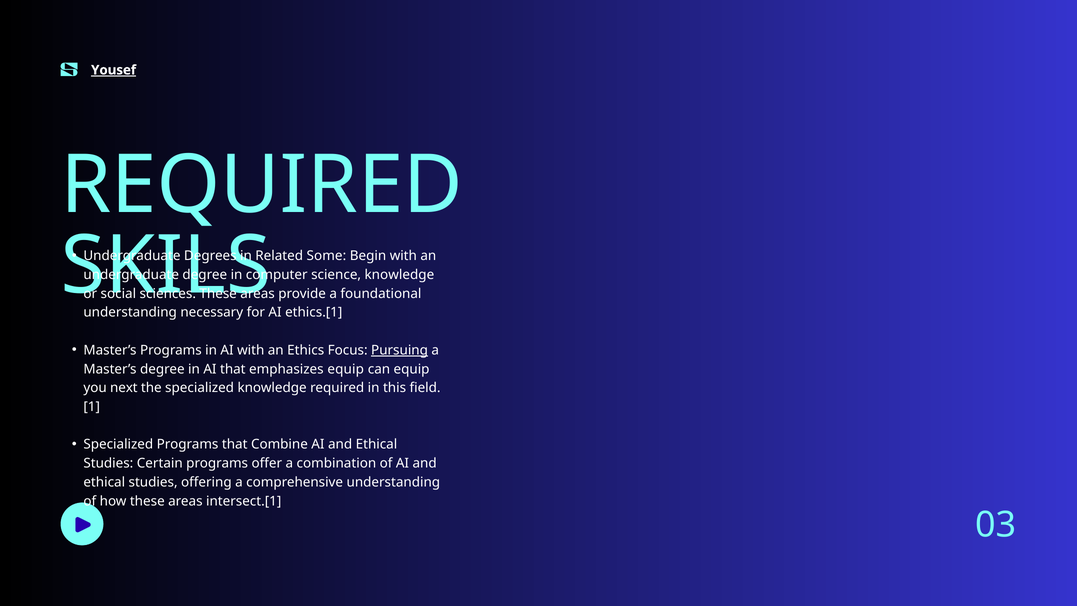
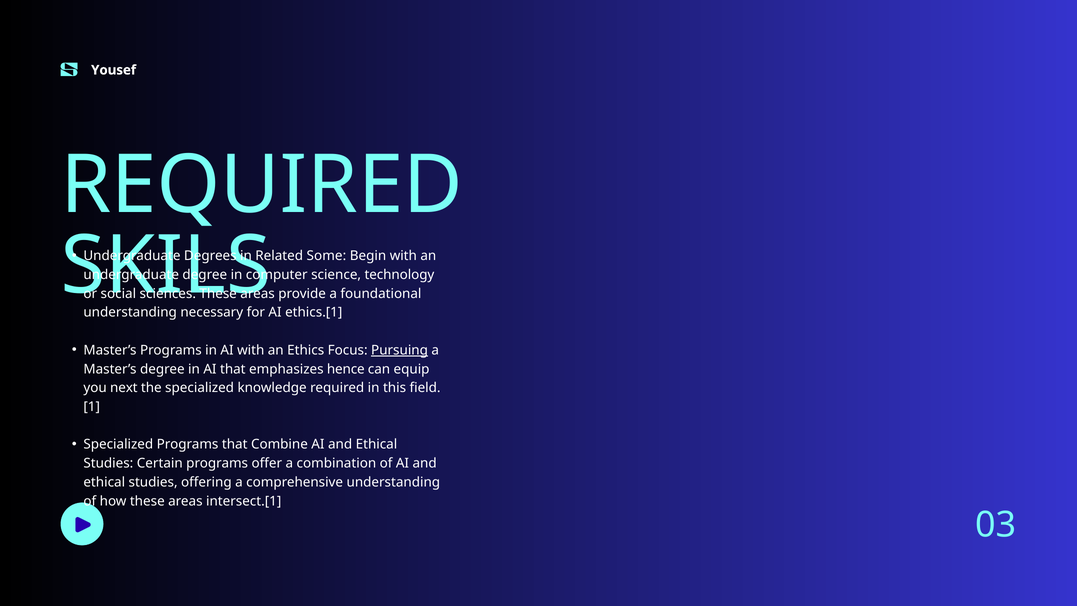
Yousef underline: present -> none (114, 70)
science knowledge: knowledge -> technology (399, 275)
emphasizes equip: equip -> hence (346, 369)
